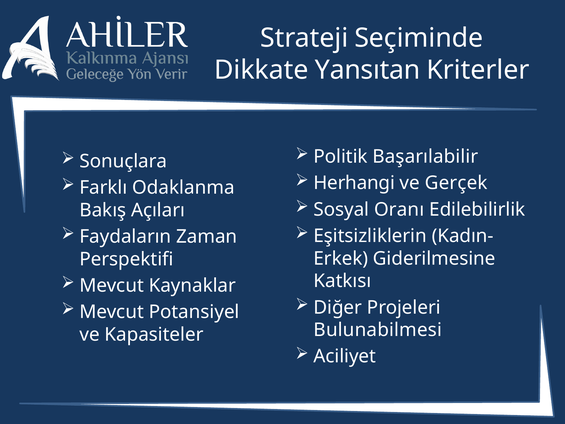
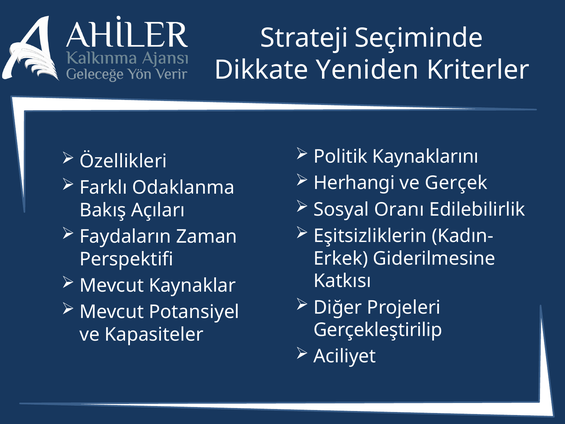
Yansıtan: Yansıtan -> Yeniden (367, 70)
Başarılabilir: Başarılabilir -> Kaynaklarını (426, 157)
Sonuçlara: Sonuçlara -> Özellikleri (123, 161)
Bulunabilmesi: Bulunabilmesi -> Gerçekleştirilip (378, 330)
